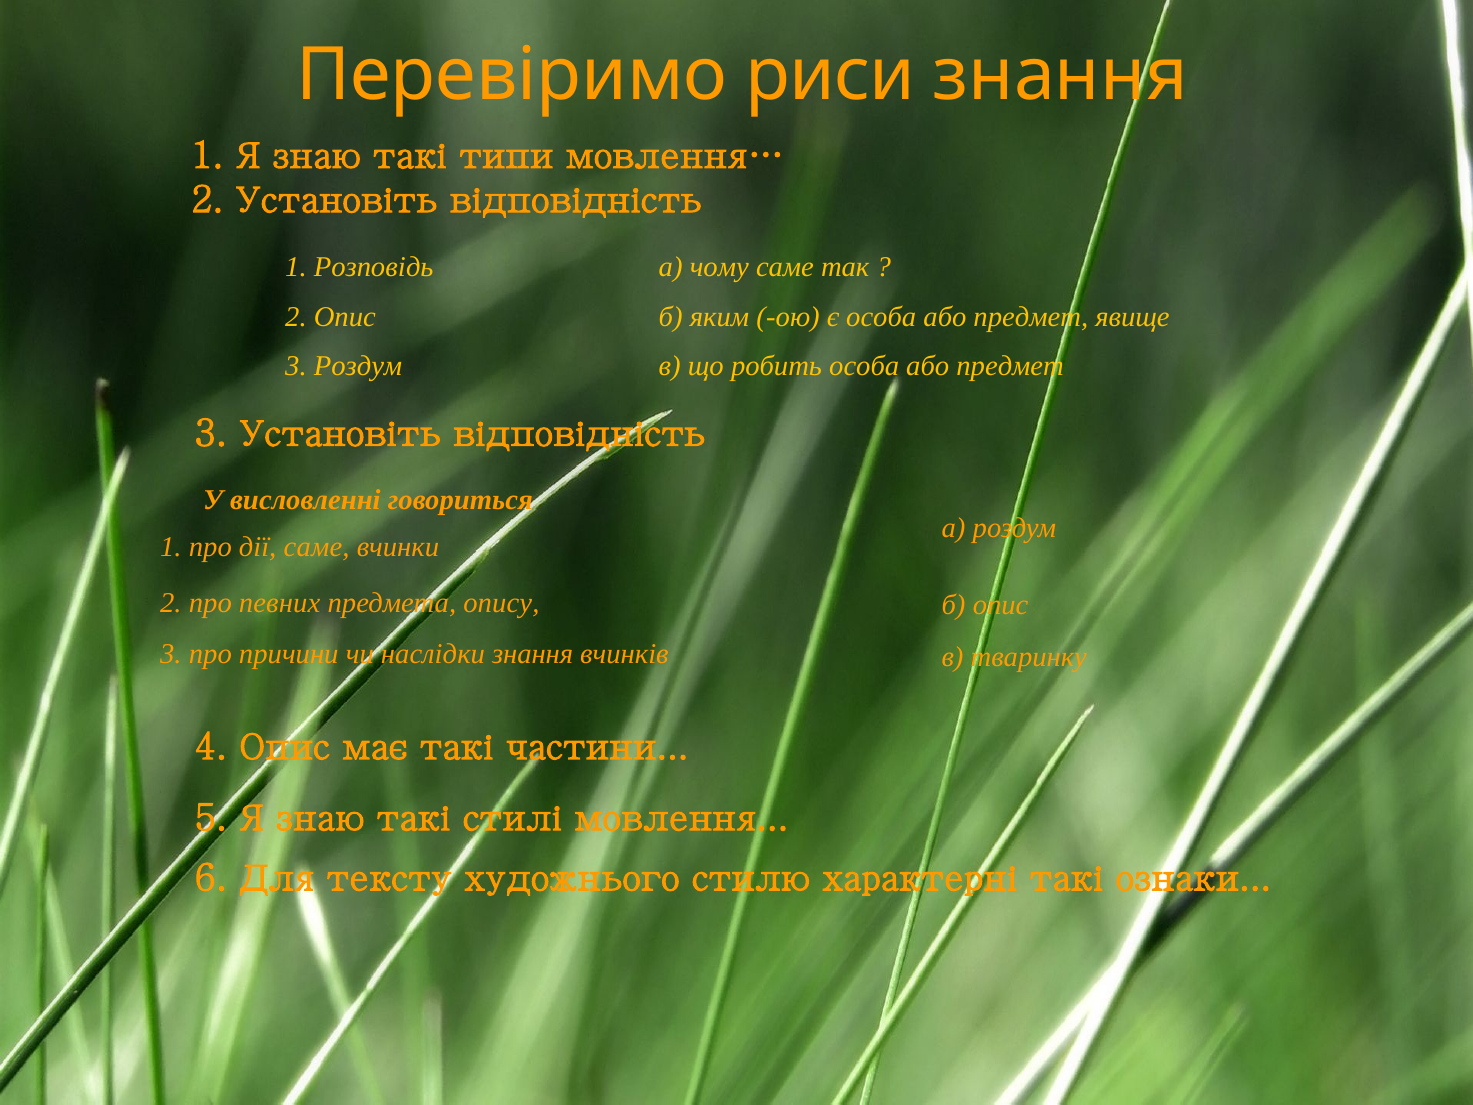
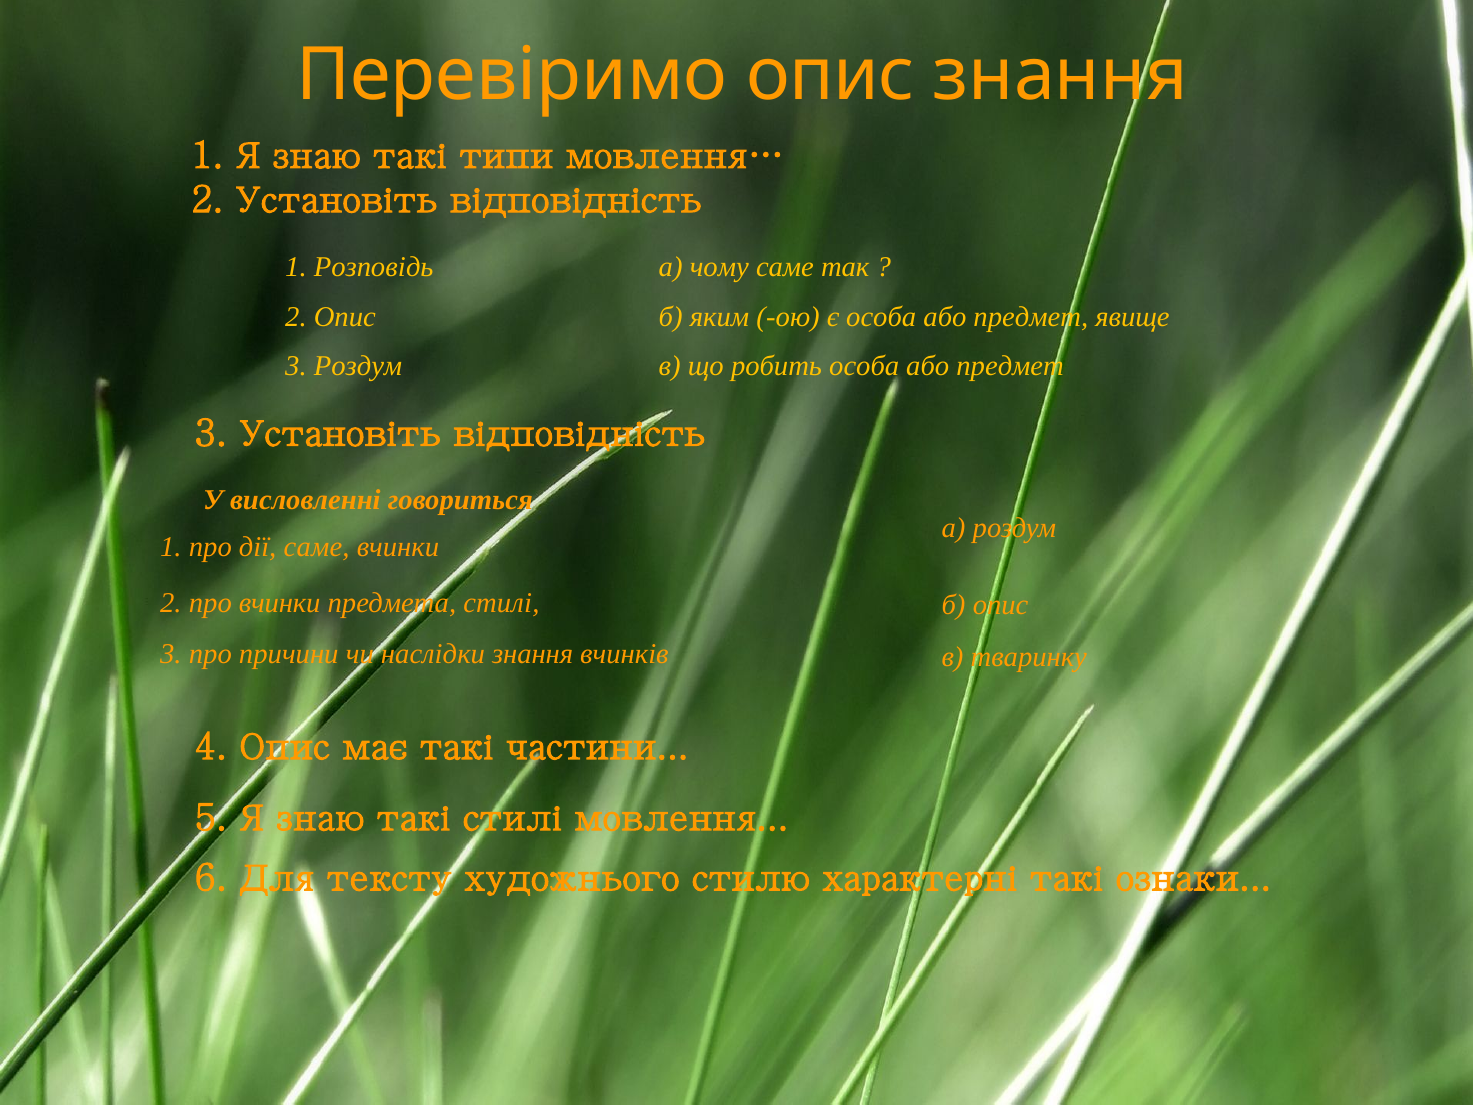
Перевіримо риси: риси -> опис (831, 75)
про певних: певних -> вчинки (280, 603)
предмета опису: опису -> стилі (501, 603)
